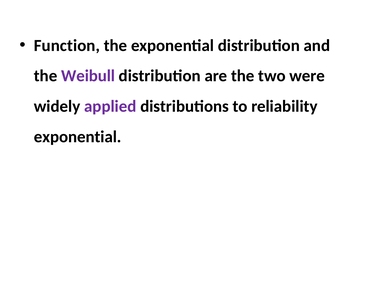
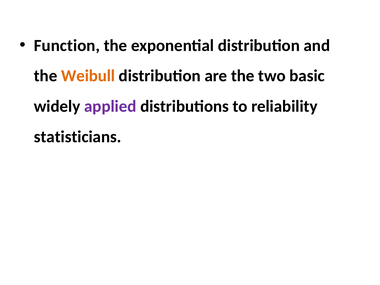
Weibull colour: purple -> orange (88, 76)
were: were -> basic (307, 76)
exponential: exponential -> statisticians (78, 137)
